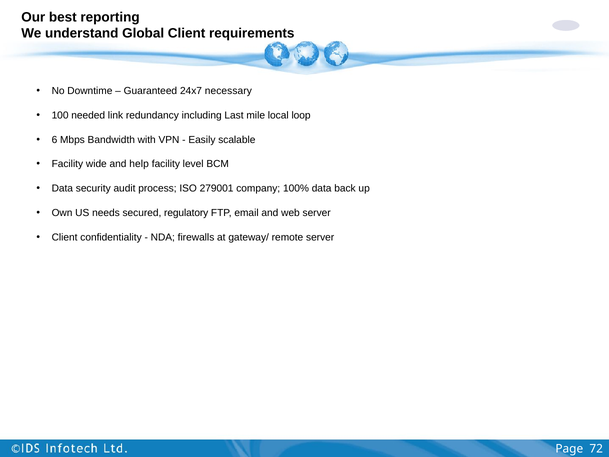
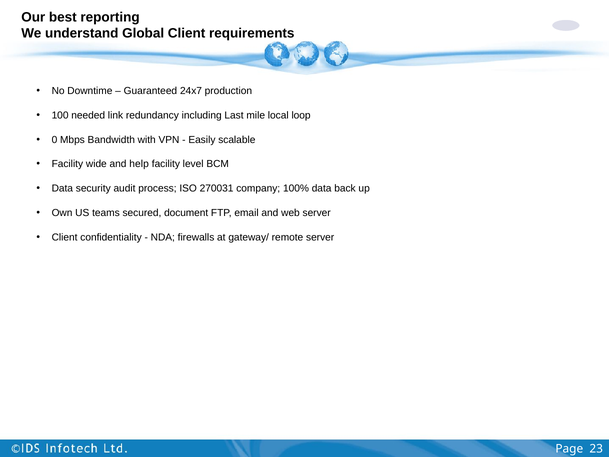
necessary: necessary -> production (228, 91)
6: 6 -> 0 (54, 140)
279001: 279001 -> 270031 (217, 188)
needs: needs -> teams (106, 213)
regulatory: regulatory -> document (186, 213)
72: 72 -> 23 (596, 448)
